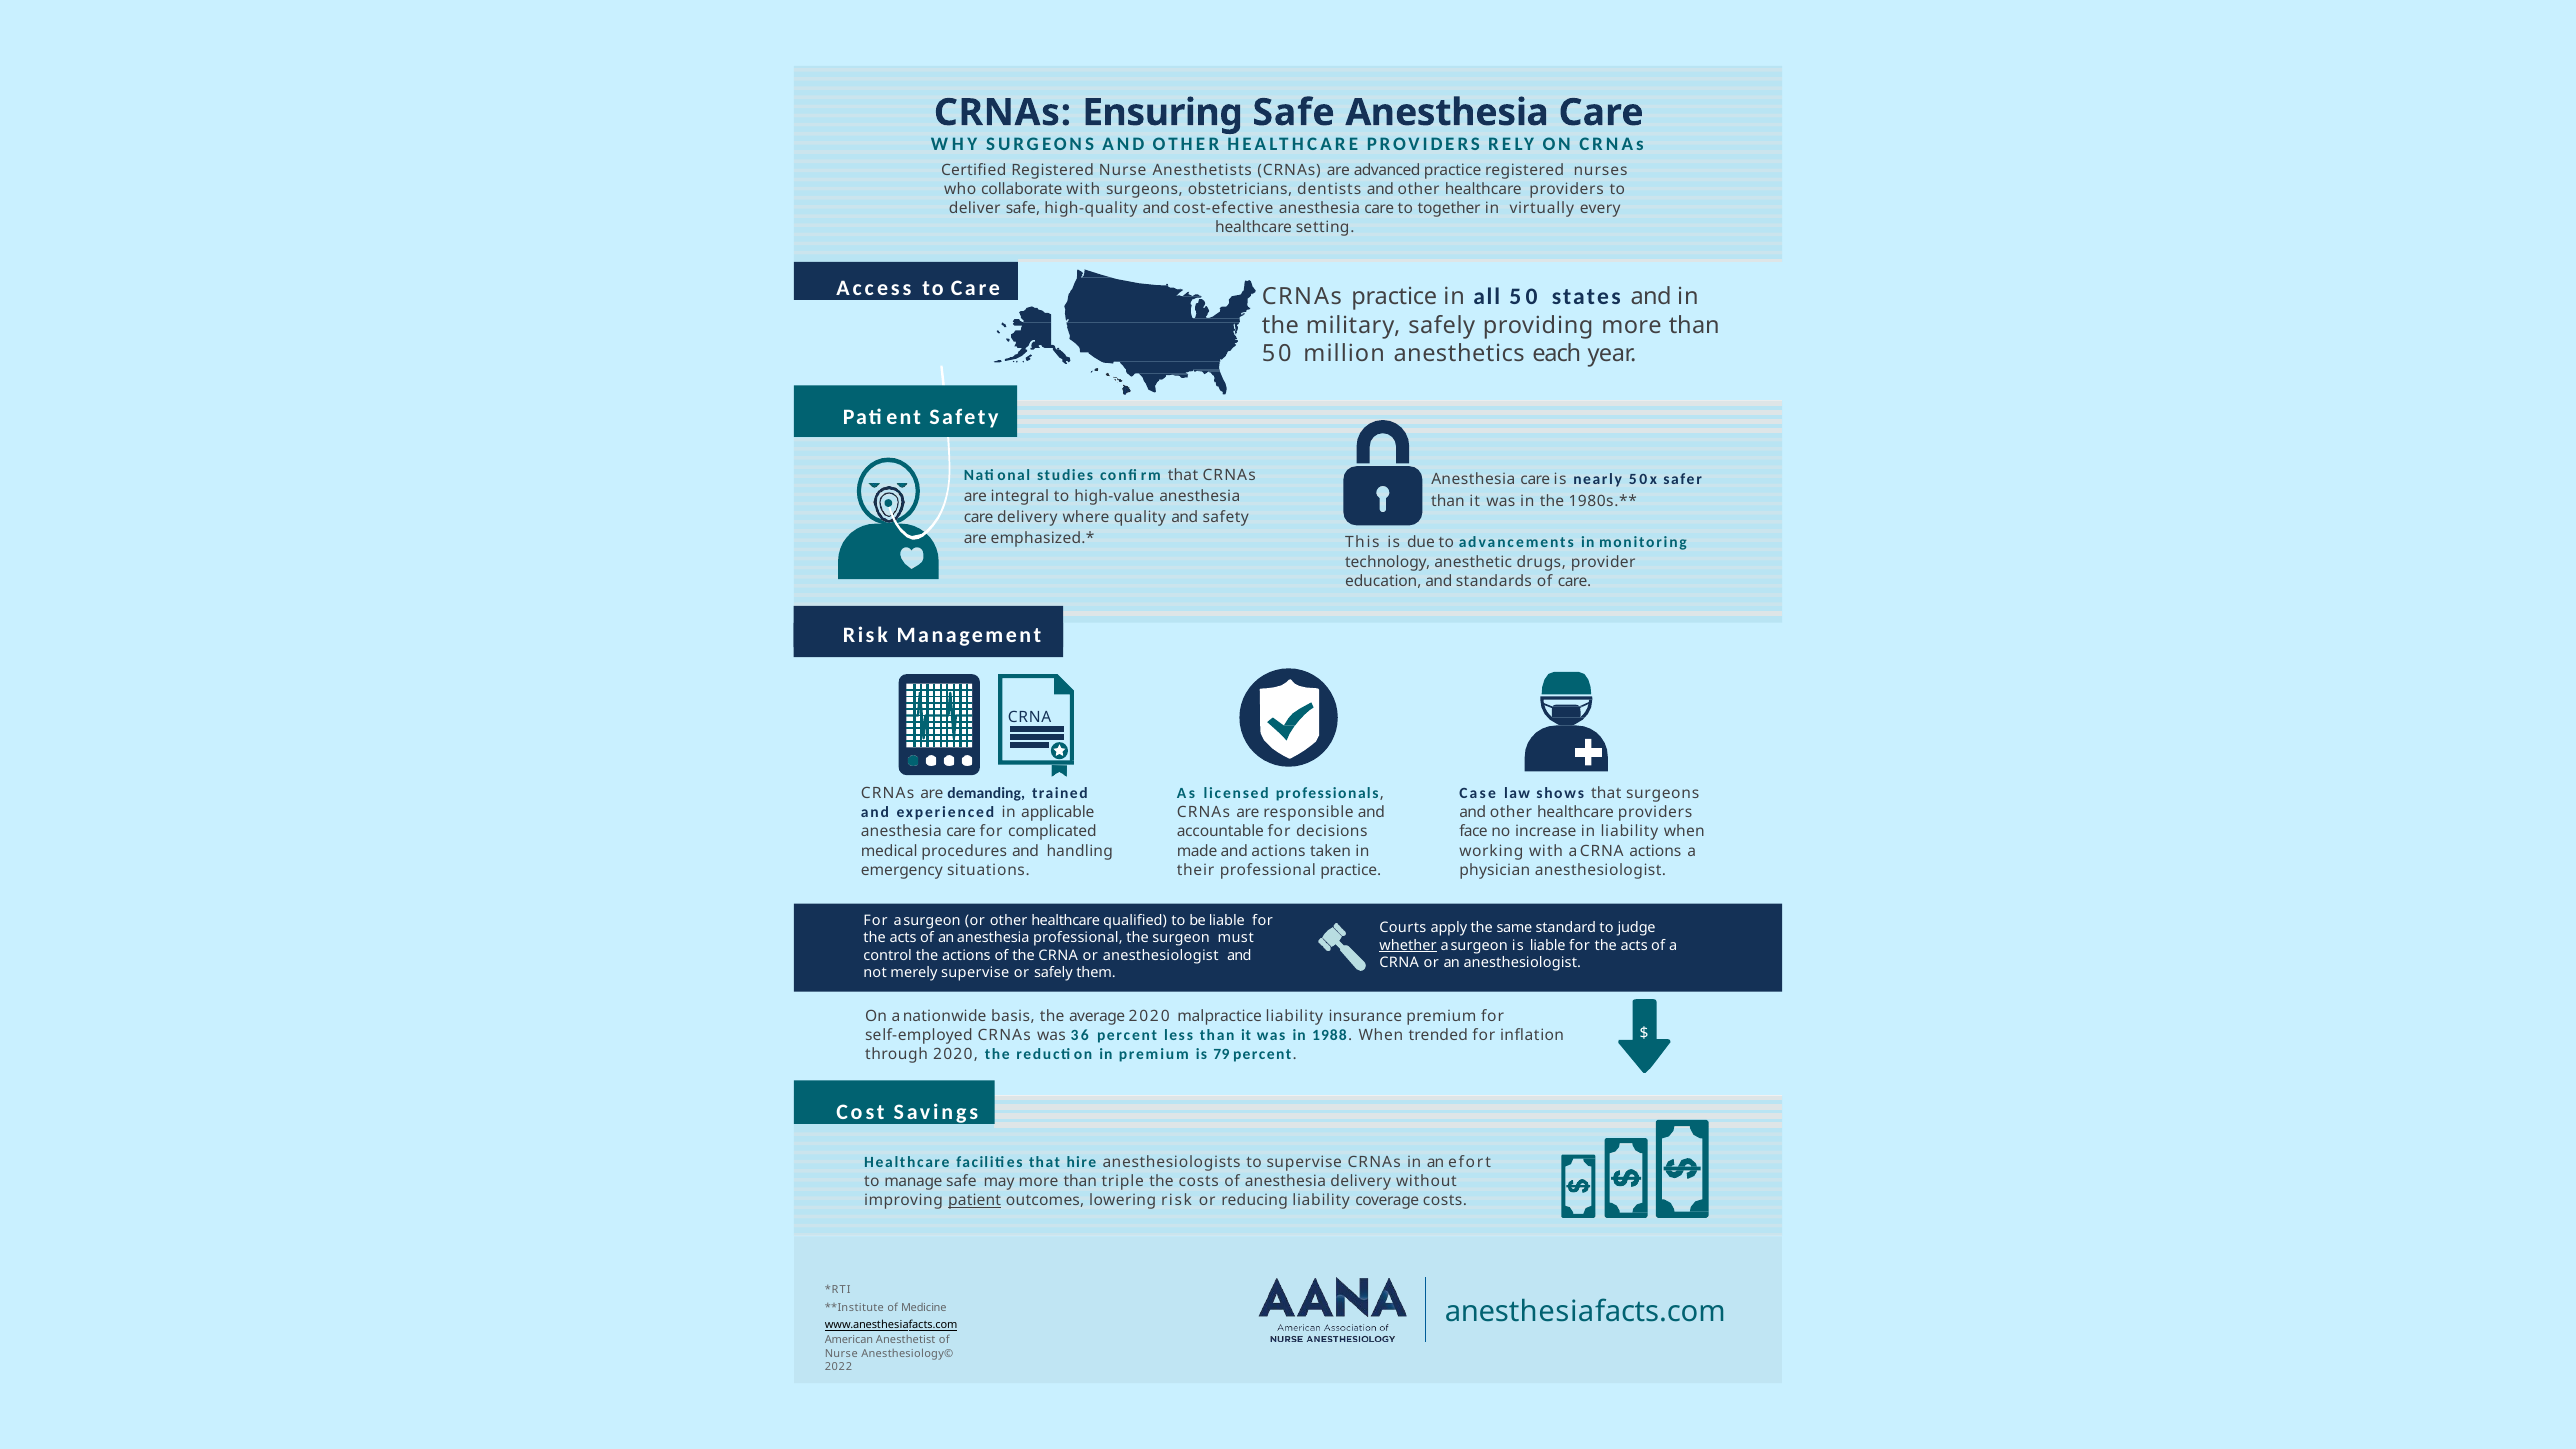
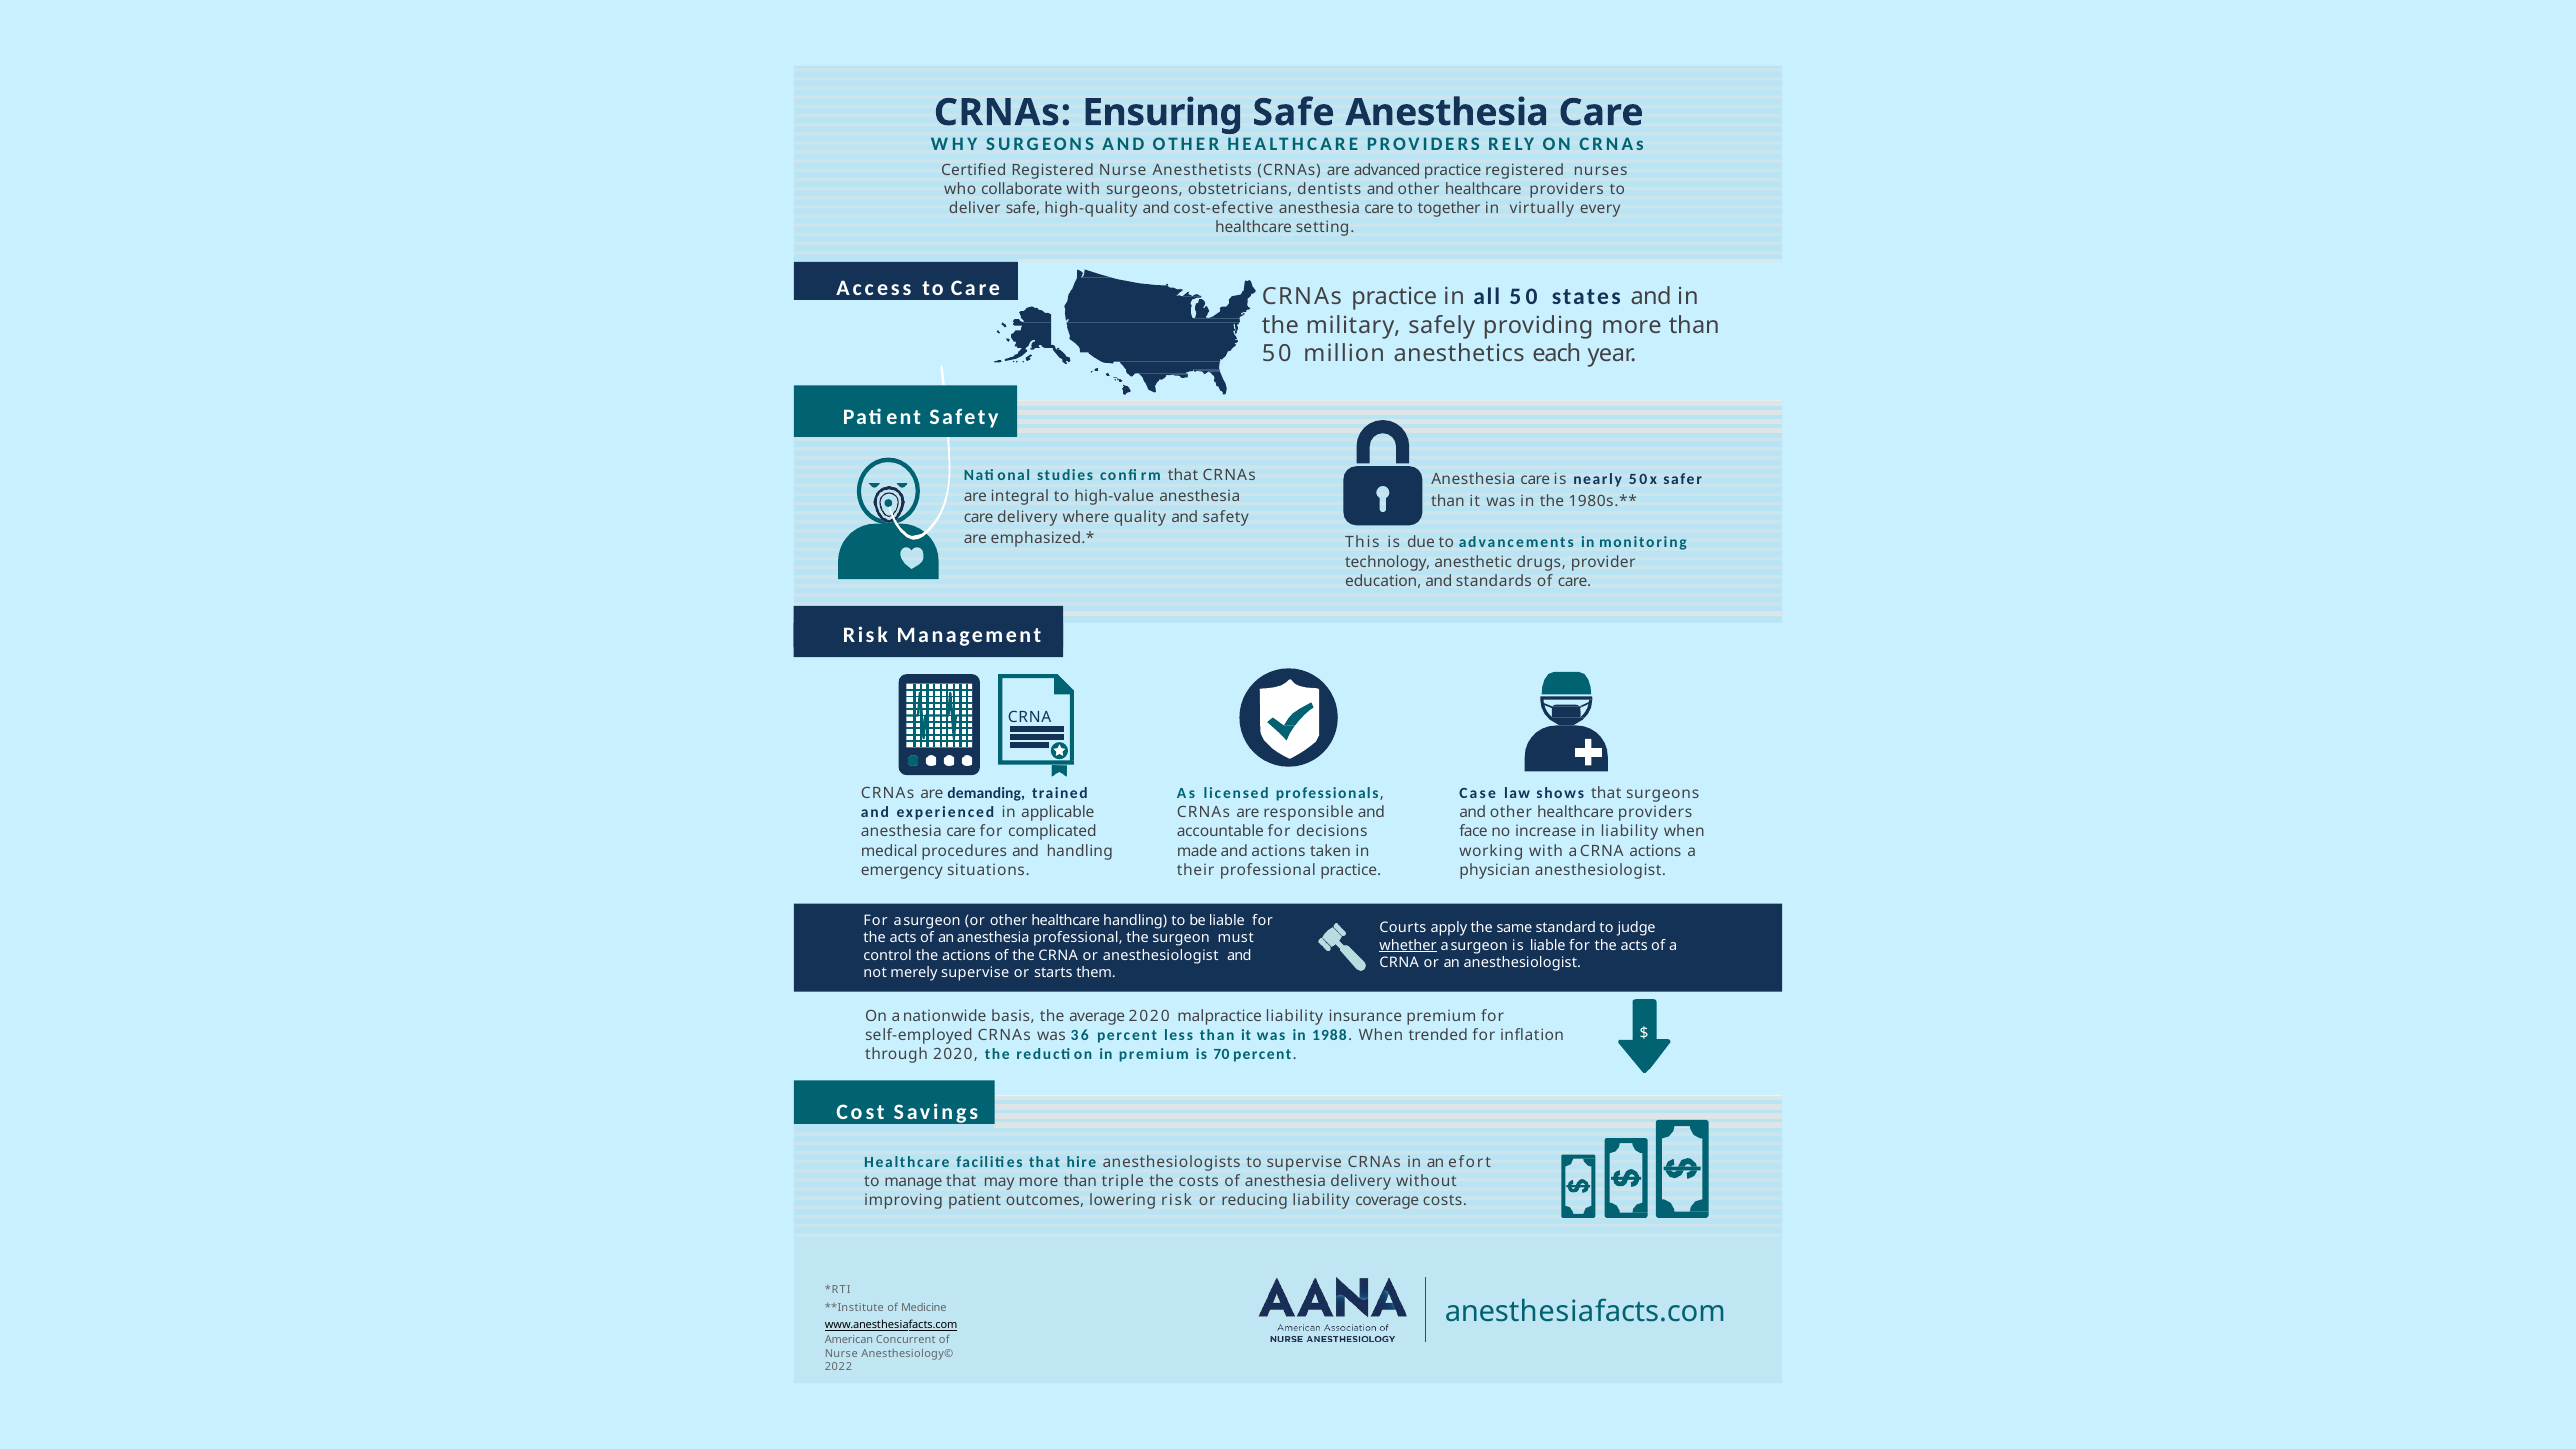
healthcare qualified: qualified -> handling (1135, 921)
or safely: safely -> starts (1053, 973)
79: 79 -> 70 (1221, 1054)
manage safe: safe -> that (961, 1181)
patient underline: present -> none (975, 1200)
Anesthetist: Anesthetist -> Concurrent (906, 1340)
